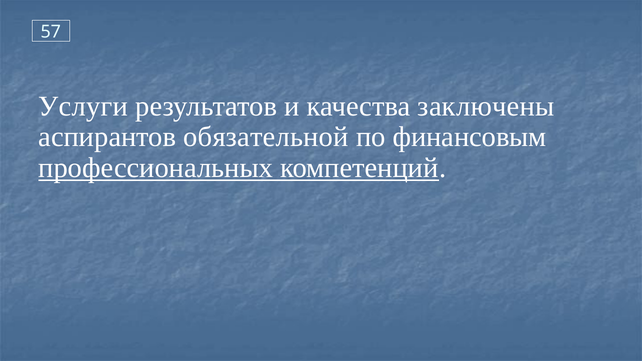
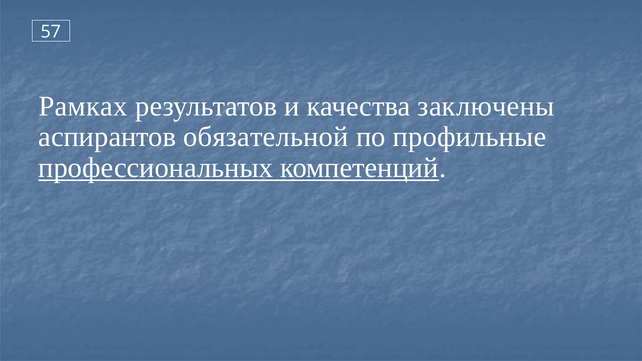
Услуги: Услуги -> Рамках (83, 106)
финансовым: финансовым -> профильные (469, 137)
